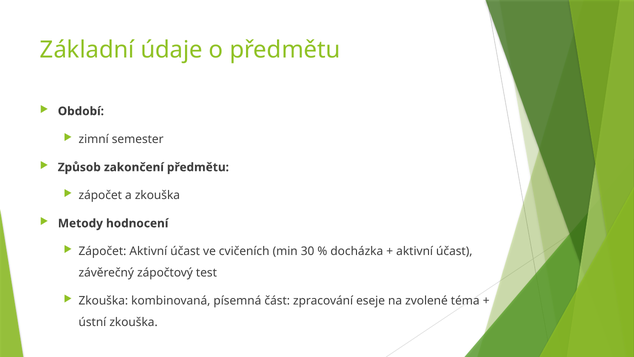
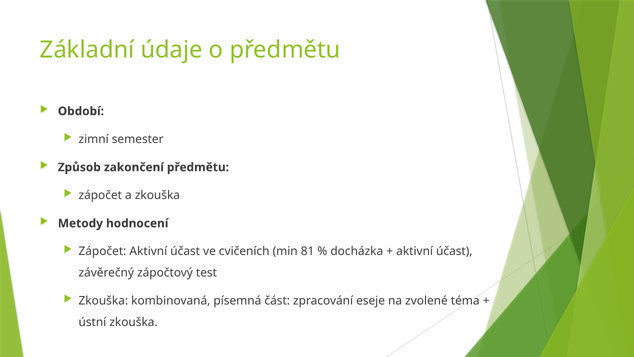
30: 30 -> 81 (308, 251)
